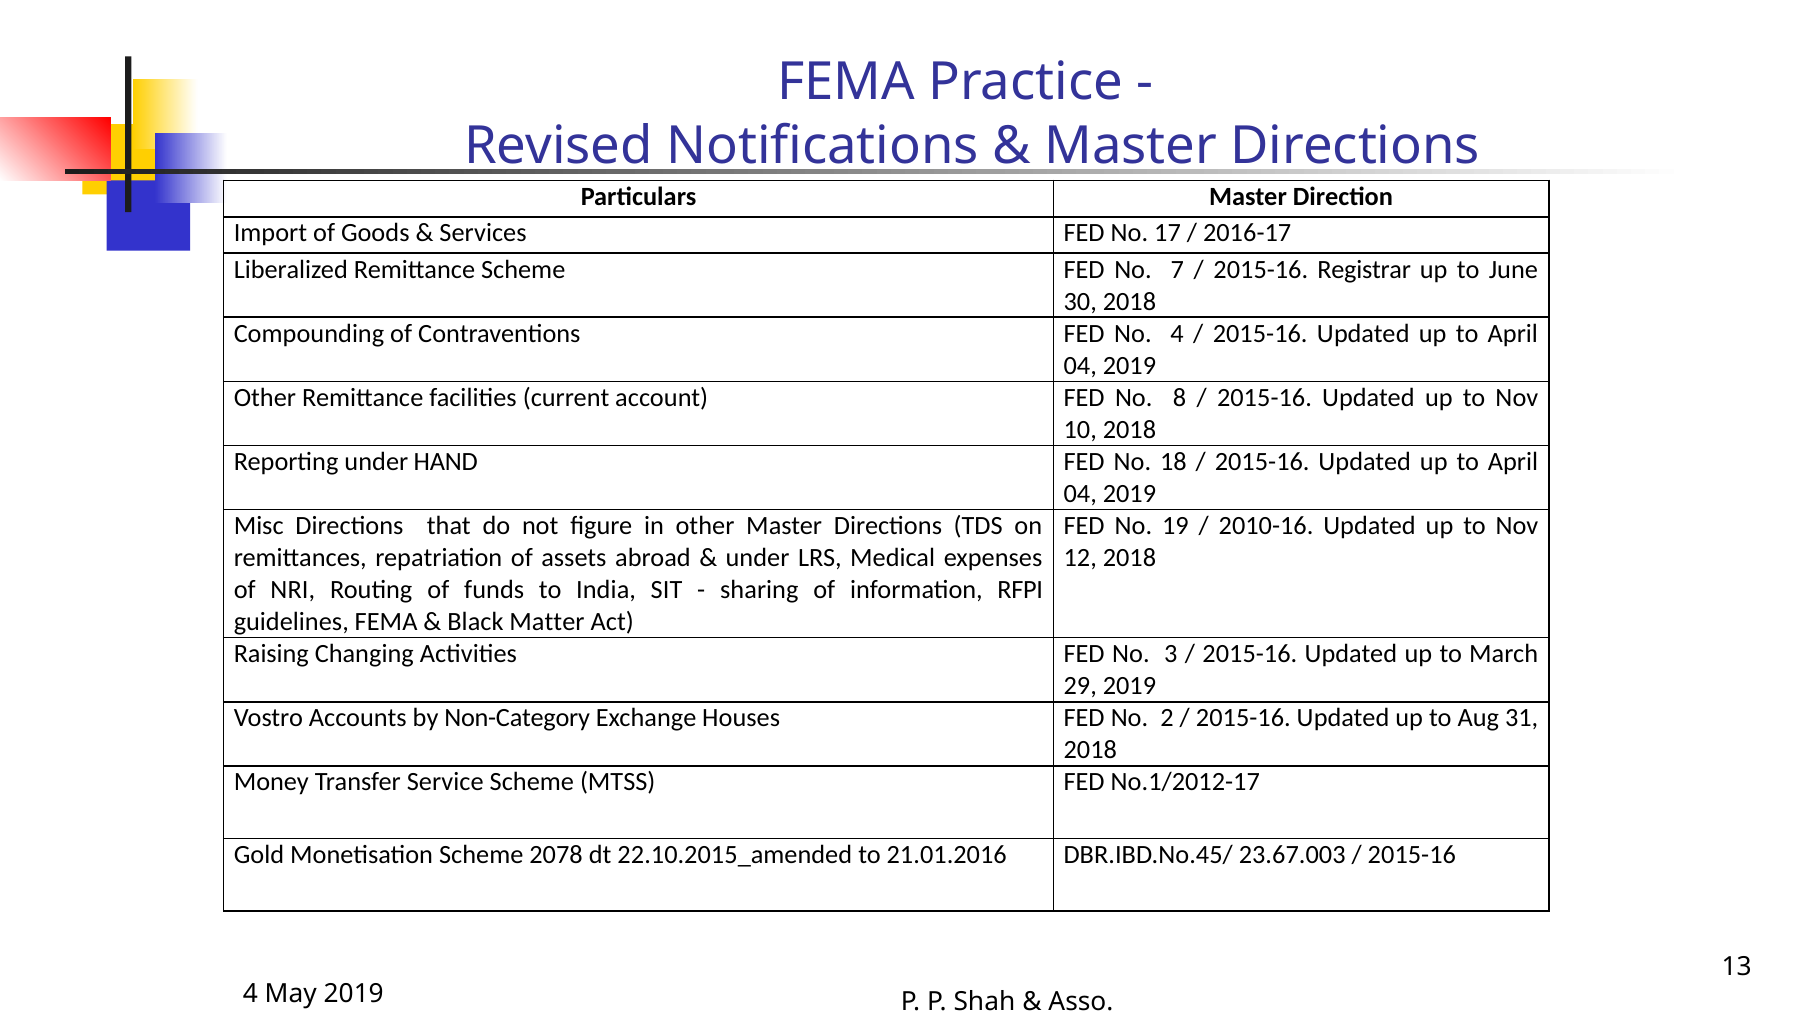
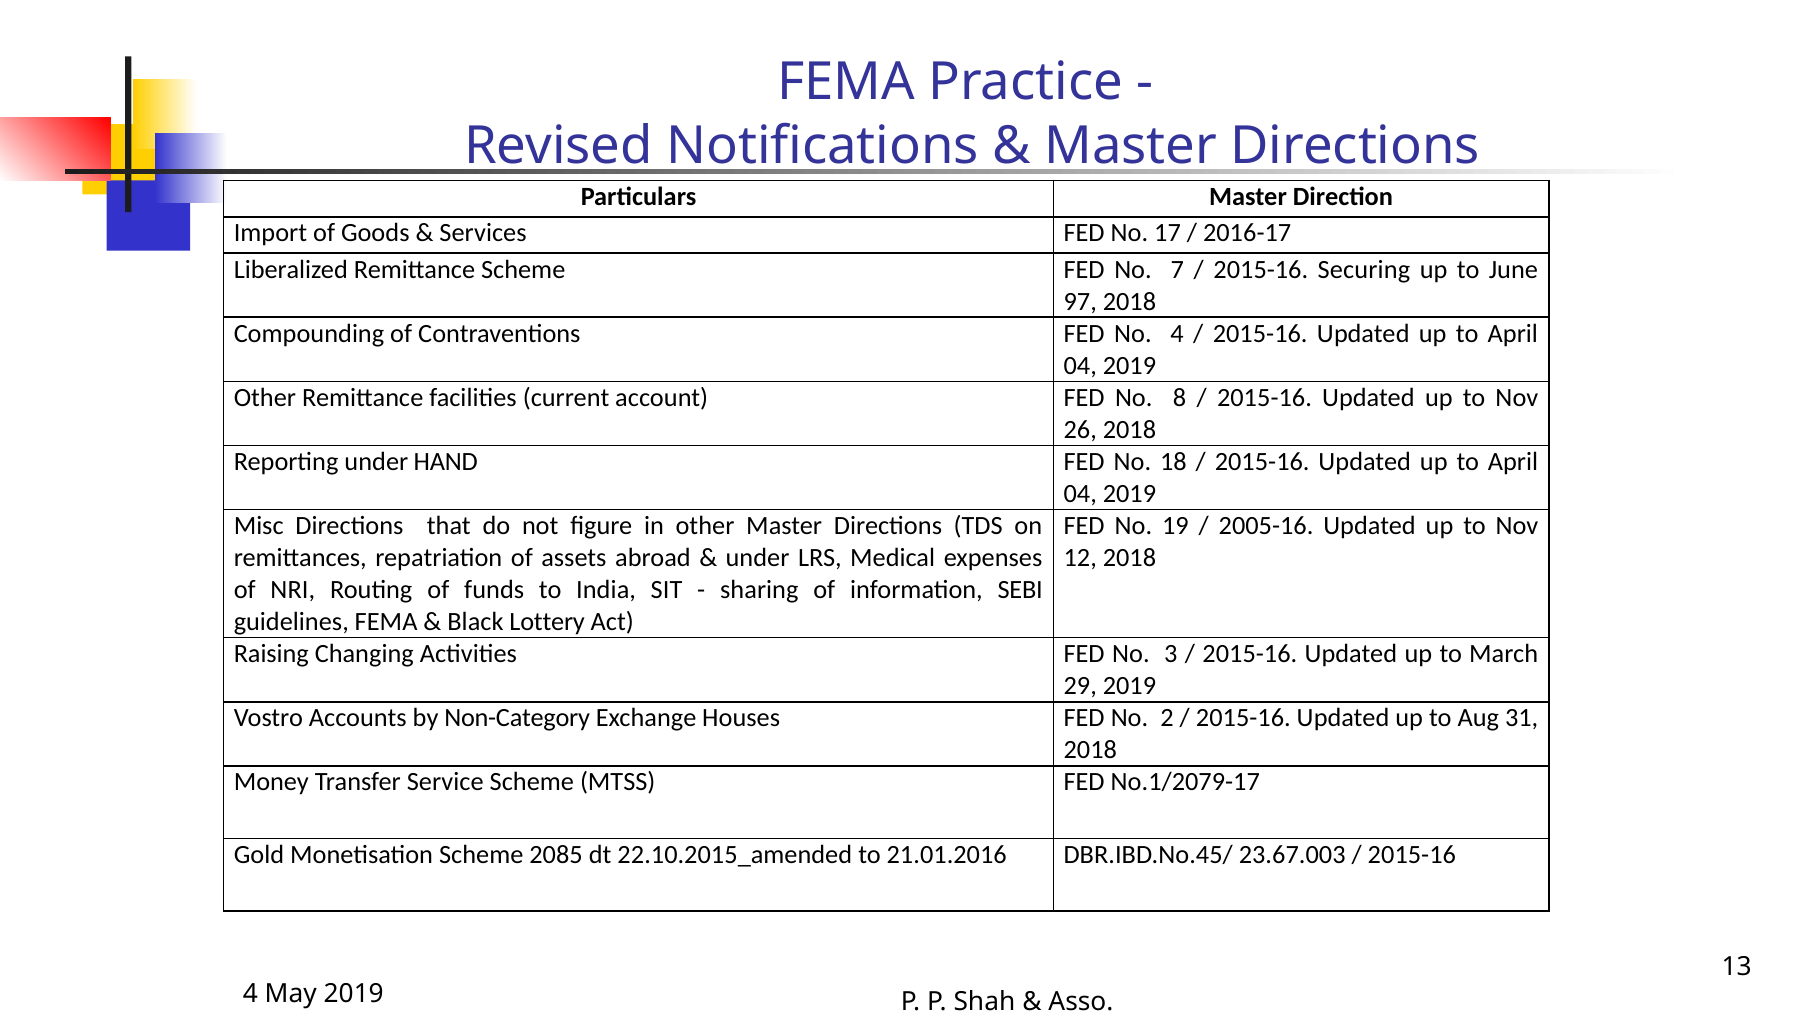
Registrar: Registrar -> Securing (1364, 269)
30: 30 -> 97 (1080, 301)
10: 10 -> 26 (1080, 430)
2010-16: 2010-16 -> 2005-16 (1266, 526)
RFPI: RFPI -> SEBI (1020, 590)
Matter: Matter -> Lottery (547, 622)
No.1/2012-17: No.1/2012-17 -> No.1/2079-17 (1185, 782)
2078: 2078 -> 2085 (556, 855)
